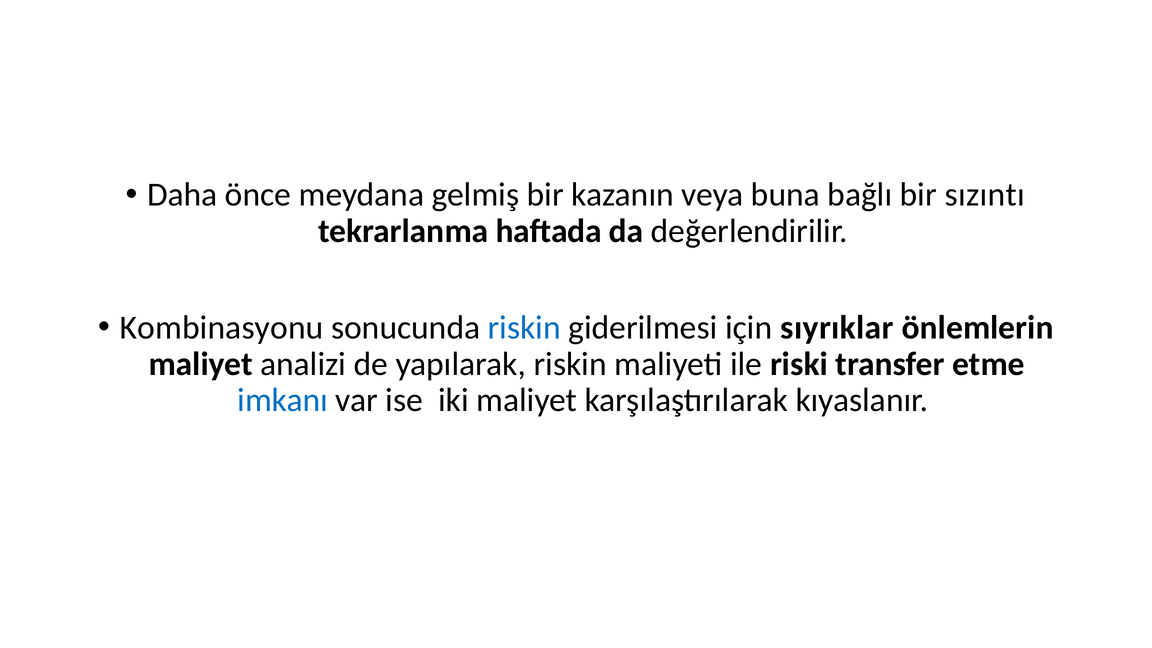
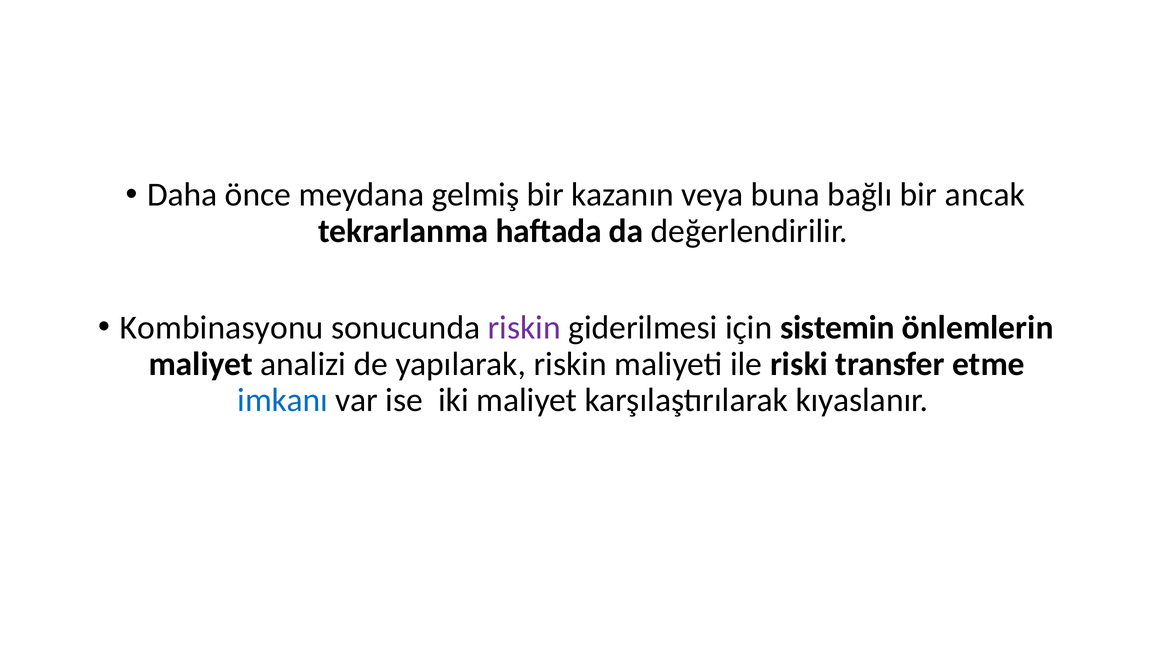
sızıntı: sızıntı -> ancak (985, 195)
riskin colour: blue -> purple (524, 328)
sıyrıklar: sıyrıklar -> sistemin (837, 328)
